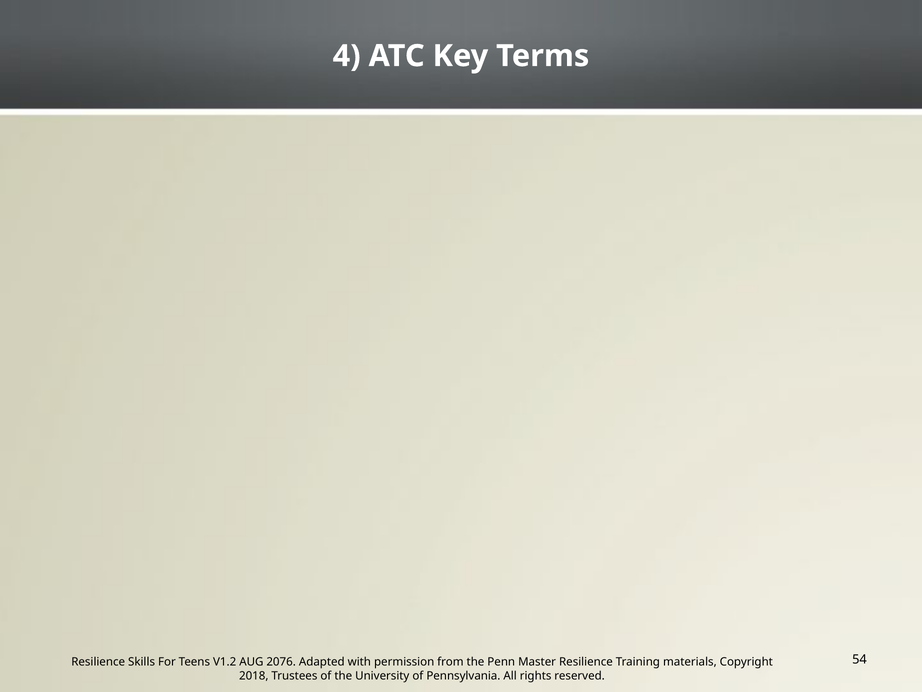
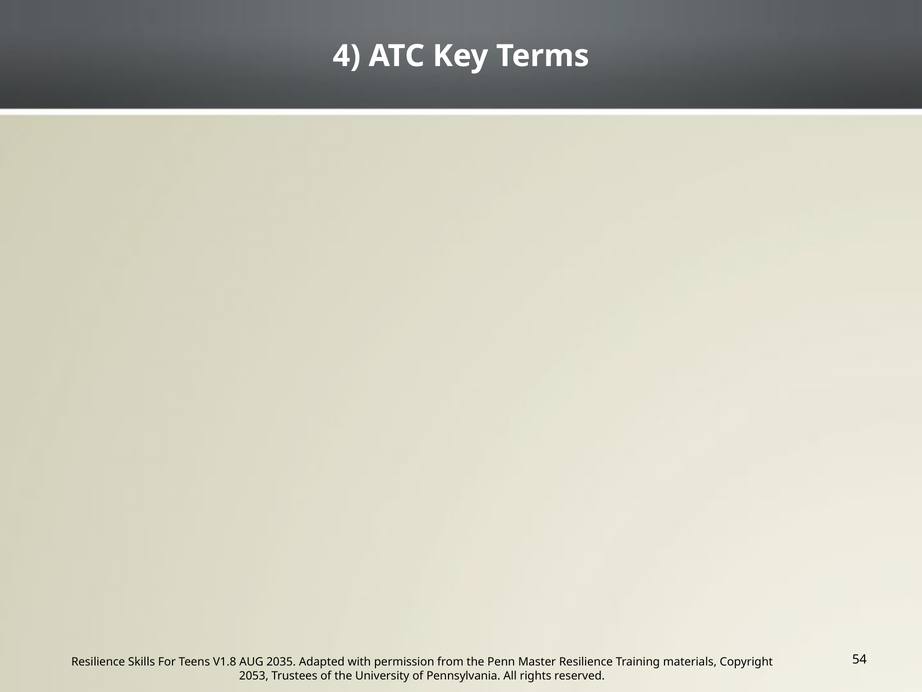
V1.2: V1.2 -> V1.8 (225, 661)
2076: 2076 -> 2035 (281, 661)
2018: 2018 -> 2053 (254, 675)
